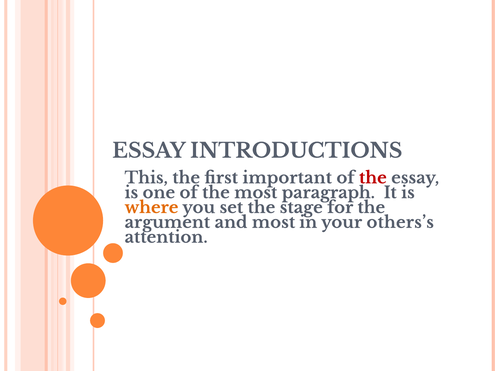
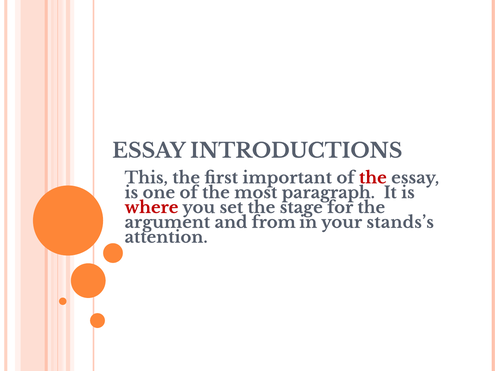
where colour: orange -> red (151, 208)
and most: most -> from (274, 223)
others’s: others’s -> stands’s (400, 223)
